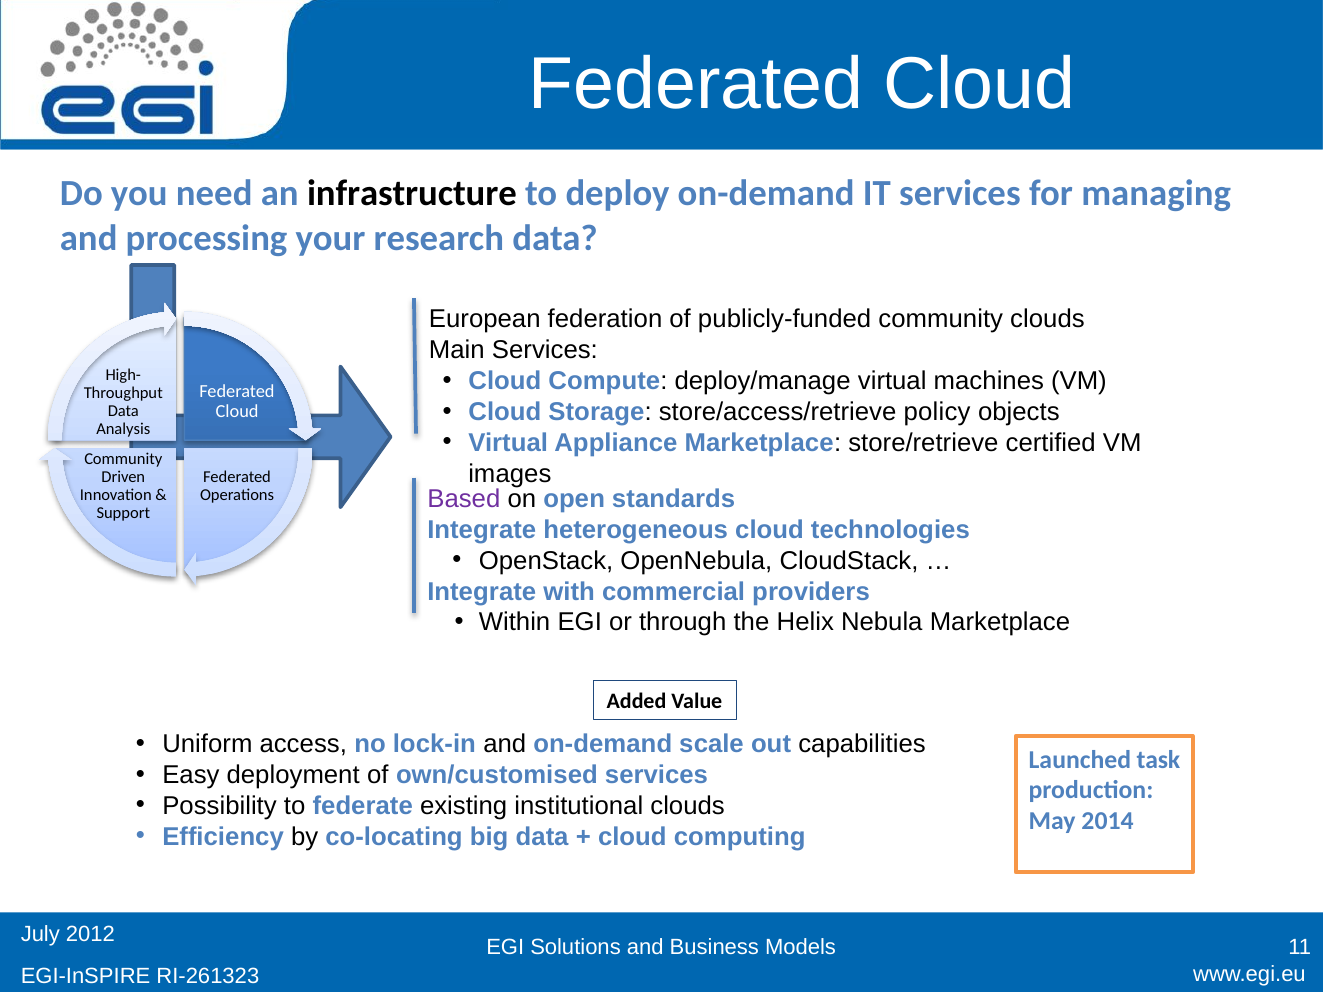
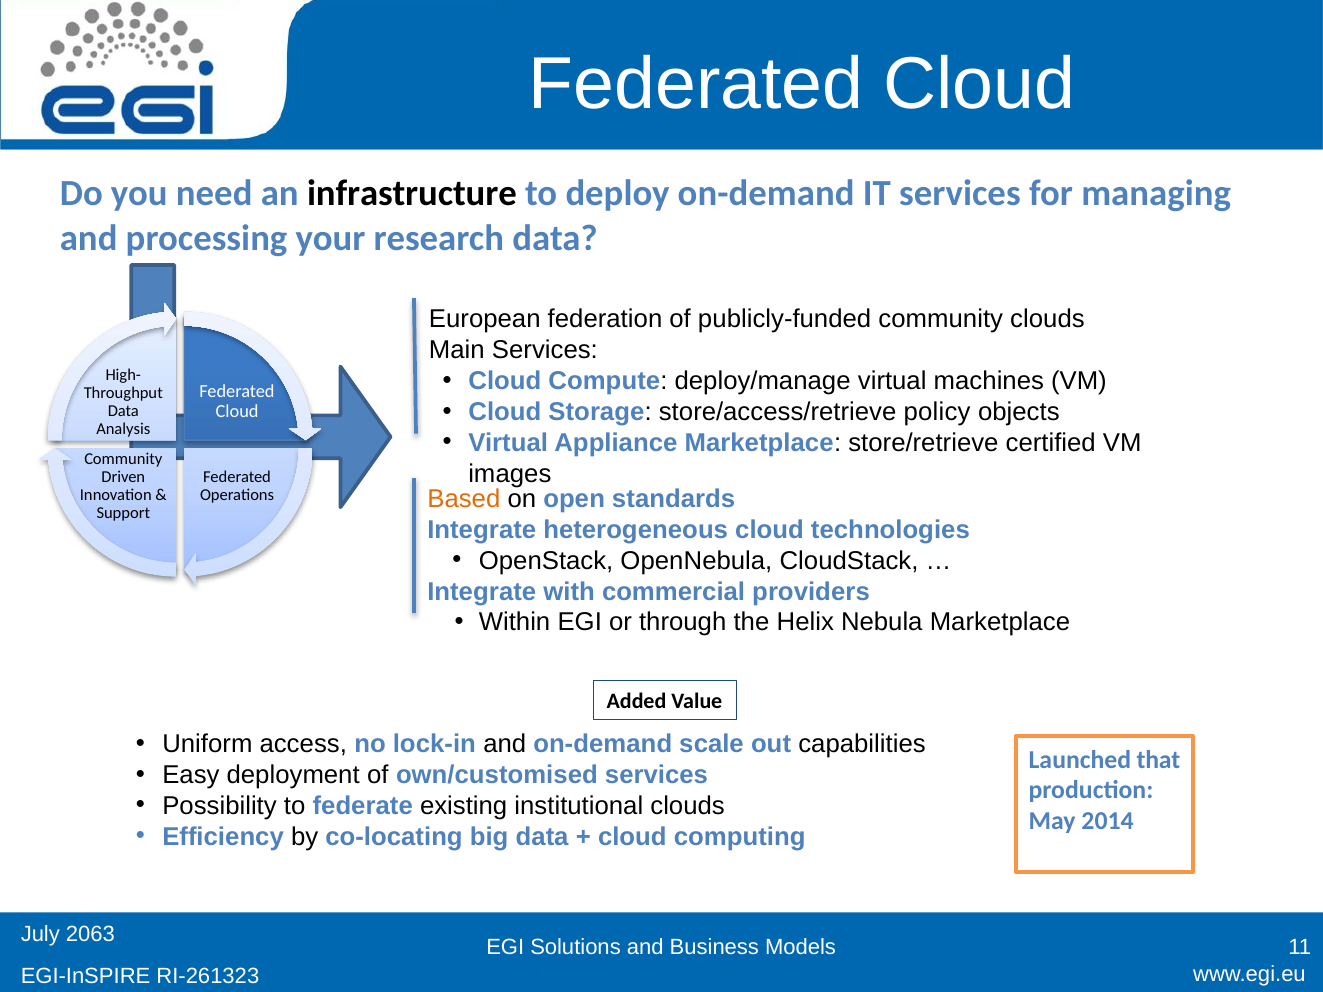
Based colour: purple -> orange (464, 499)
task: task -> that (1158, 760)
2012: 2012 -> 2063 (90, 934)
